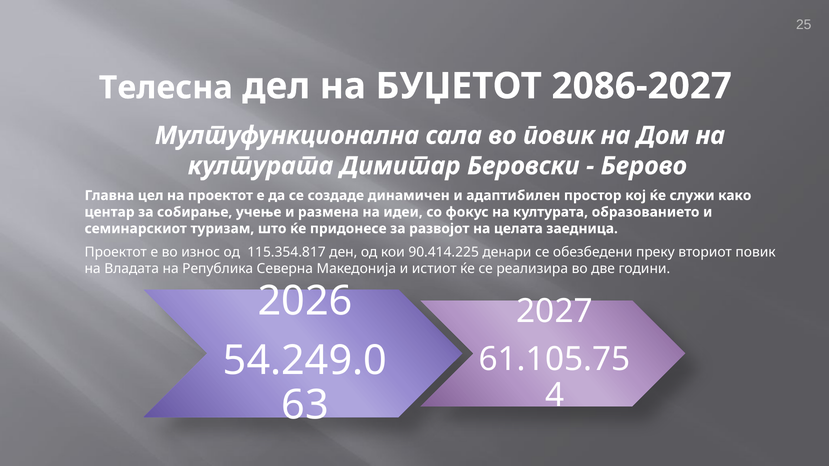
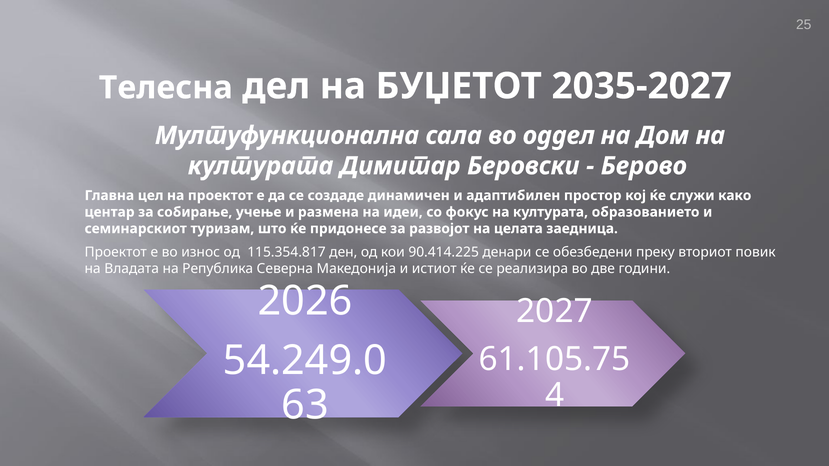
2086-2027: 2086-2027 -> 2035-2027 (642, 86)
повик: повик -> оддел (559, 136)
